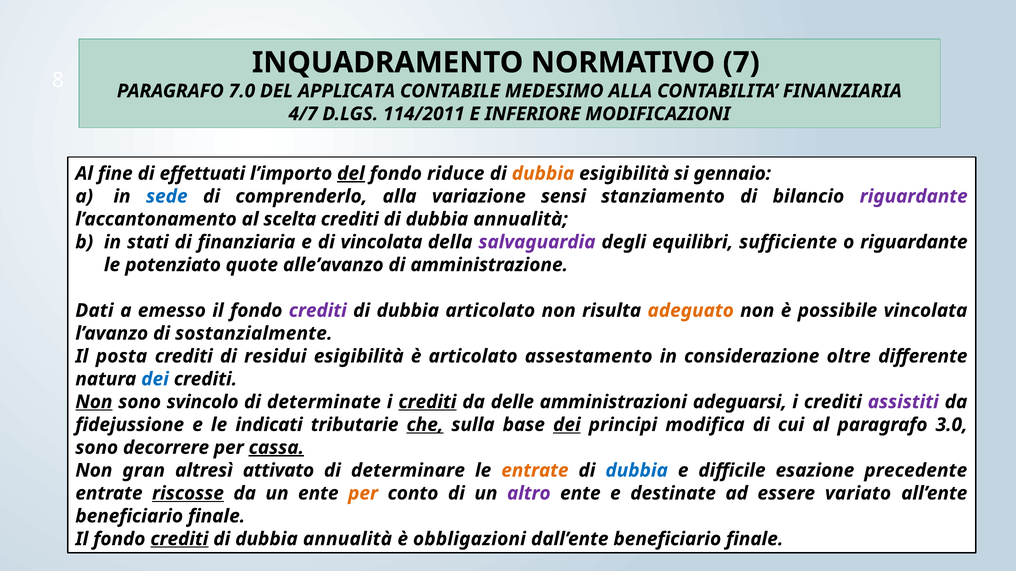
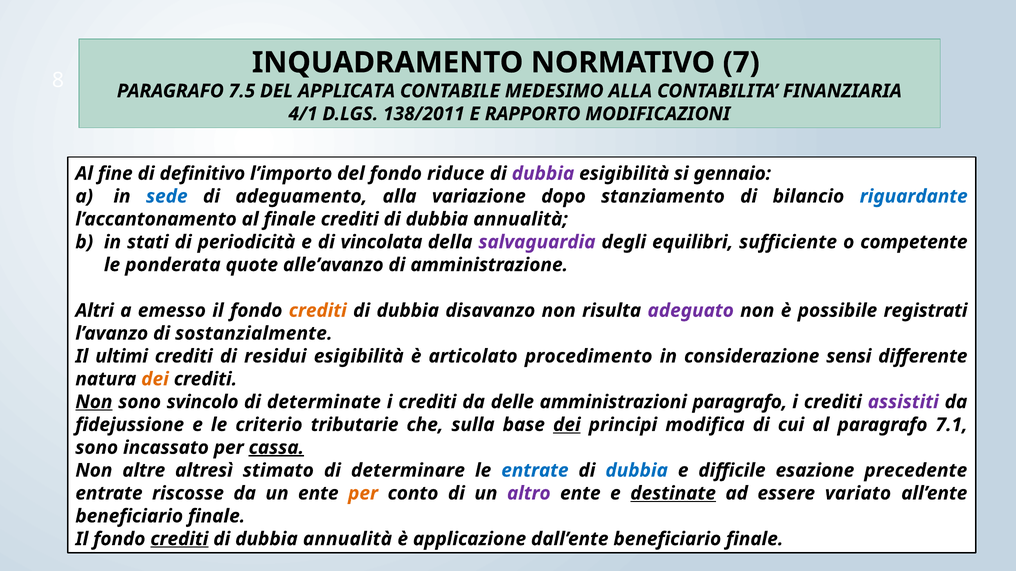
7.0: 7.0 -> 7.5 (242, 91)
4/7: 4/7 -> 4/1 (303, 114)
114/2011: 114/2011 -> 138/2011 (424, 114)
INFERIORE: INFERIORE -> RAPPORTO (533, 114)
effettuati: effettuati -> definitivo (202, 174)
del underline: present -> none (351, 174)
dubbia colour: orange -> purple (543, 174)
comprenderlo: comprenderlo -> adeguamento (301, 197)
sensi: sensi -> dopo (564, 197)
riguardante colour: purple -> blue (914, 197)
al scelta: scelta -> finale (290, 219)
di finanziaria: finanziaria -> periodicità (246, 242)
o riguardante: riguardante -> competente (914, 242)
potenziato: potenziato -> ponderata (173, 265)
Dati: Dati -> Altri (95, 311)
crediti colour: purple -> orange (318, 311)
dubbia articolato: articolato -> disavanzo (490, 311)
adeguato colour: orange -> purple (691, 311)
possibile vincolata: vincolata -> registrati (926, 311)
posta: posta -> ultimi (122, 357)
assestamento: assestamento -> procedimento (589, 357)
oltre: oltre -> sensi (849, 357)
dei colour: blue -> orange (155, 379)
crediti underline: present -> none (427, 402)
amministrazioni adeguarsi: adeguarsi -> paragrafo (740, 402)
indicati: indicati -> criterio (269, 425)
che underline: present -> none (425, 425)
3.0: 3.0 -> 7.1 (952, 425)
decorrere: decorrere -> incassato (166, 448)
gran: gran -> altre (144, 471)
attivato: attivato -> stimato (278, 471)
entrate colour: orange -> blue (535, 471)
riscosse underline: present -> none (188, 494)
destinate underline: none -> present (673, 494)
obbligazioni: obbligazioni -> applicazione (470, 539)
